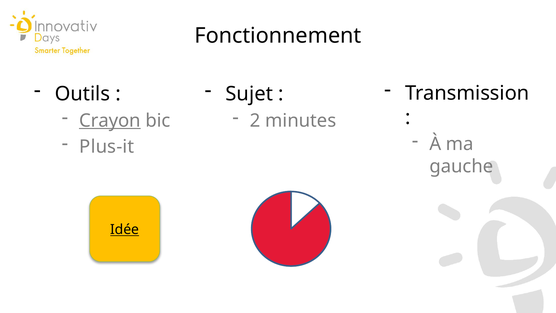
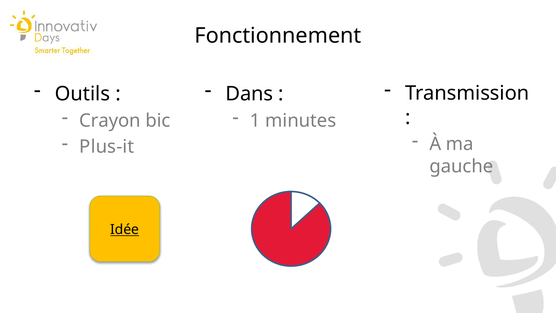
Sujet: Sujet -> Dans (249, 94)
Crayon underline: present -> none (110, 121)
2: 2 -> 1 (255, 121)
